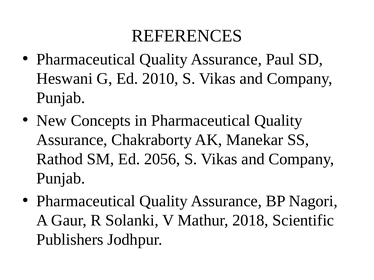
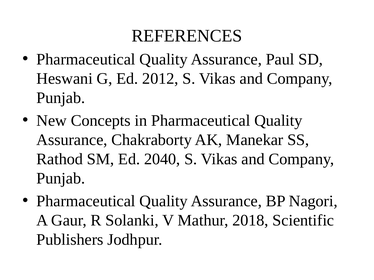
2010: 2010 -> 2012 (160, 79)
2056: 2056 -> 2040 (162, 159)
